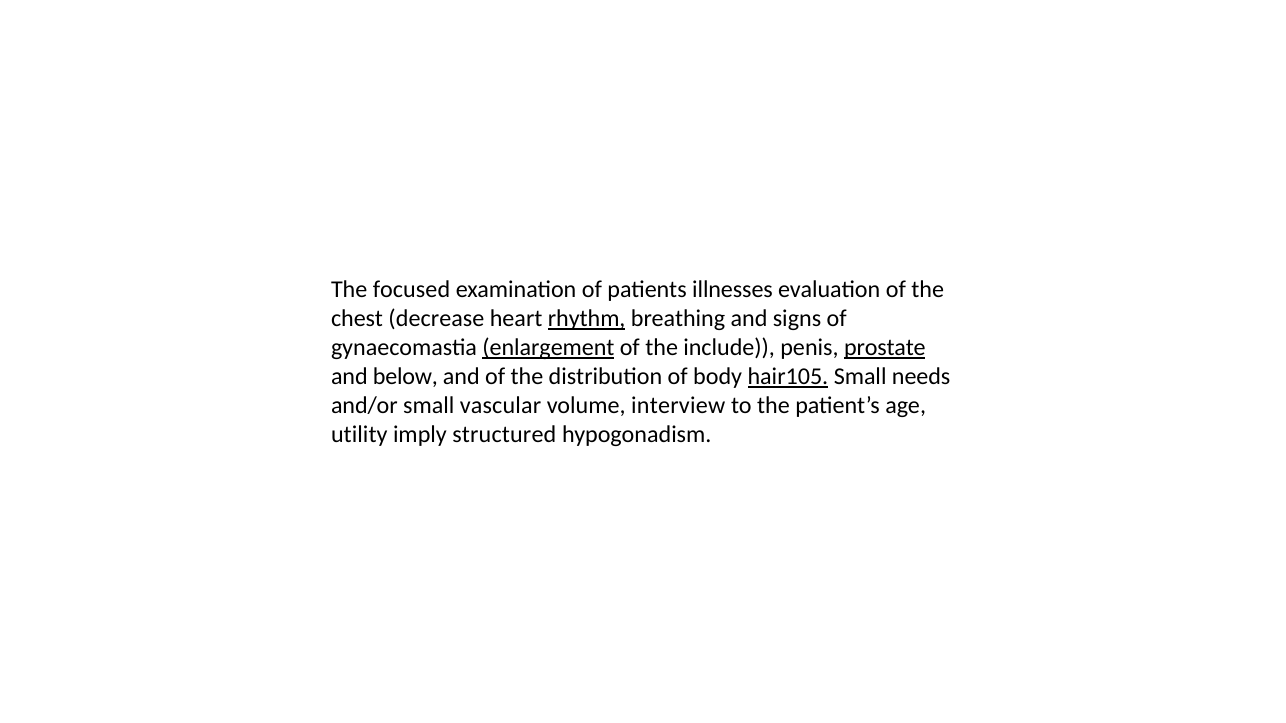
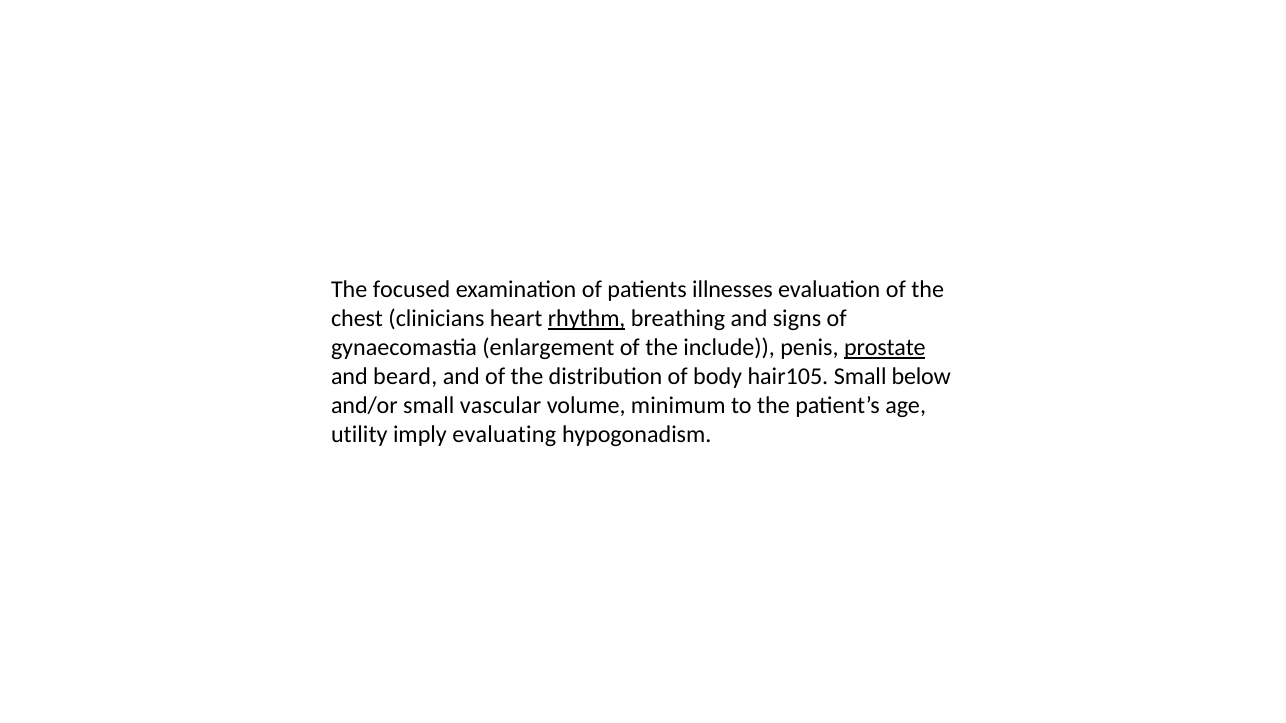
decrease: decrease -> clinicians (436, 319)
enlargement underline: present -> none (548, 348)
below: below -> beard (405, 377)
hair105 underline: present -> none (788, 377)
needs: needs -> below (921, 377)
interview: interview -> minimum (678, 406)
structured: structured -> evaluating (504, 435)
